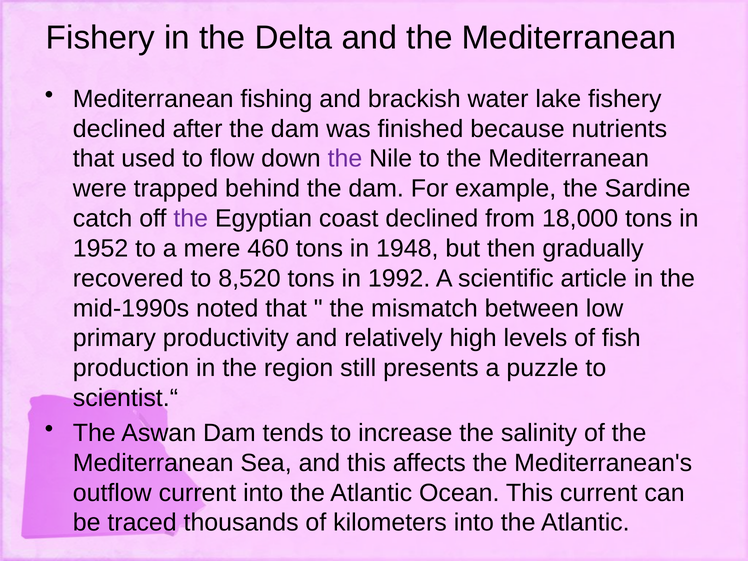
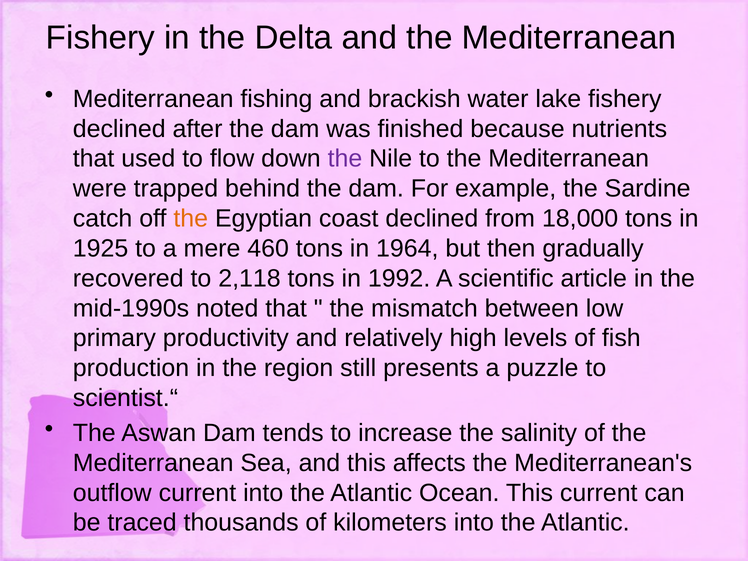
the colour: purple -> orange (191, 219)
1952: 1952 -> 1925 (101, 248)
1948: 1948 -> 1964 (407, 248)
8,520: 8,520 -> 2,118 (249, 278)
